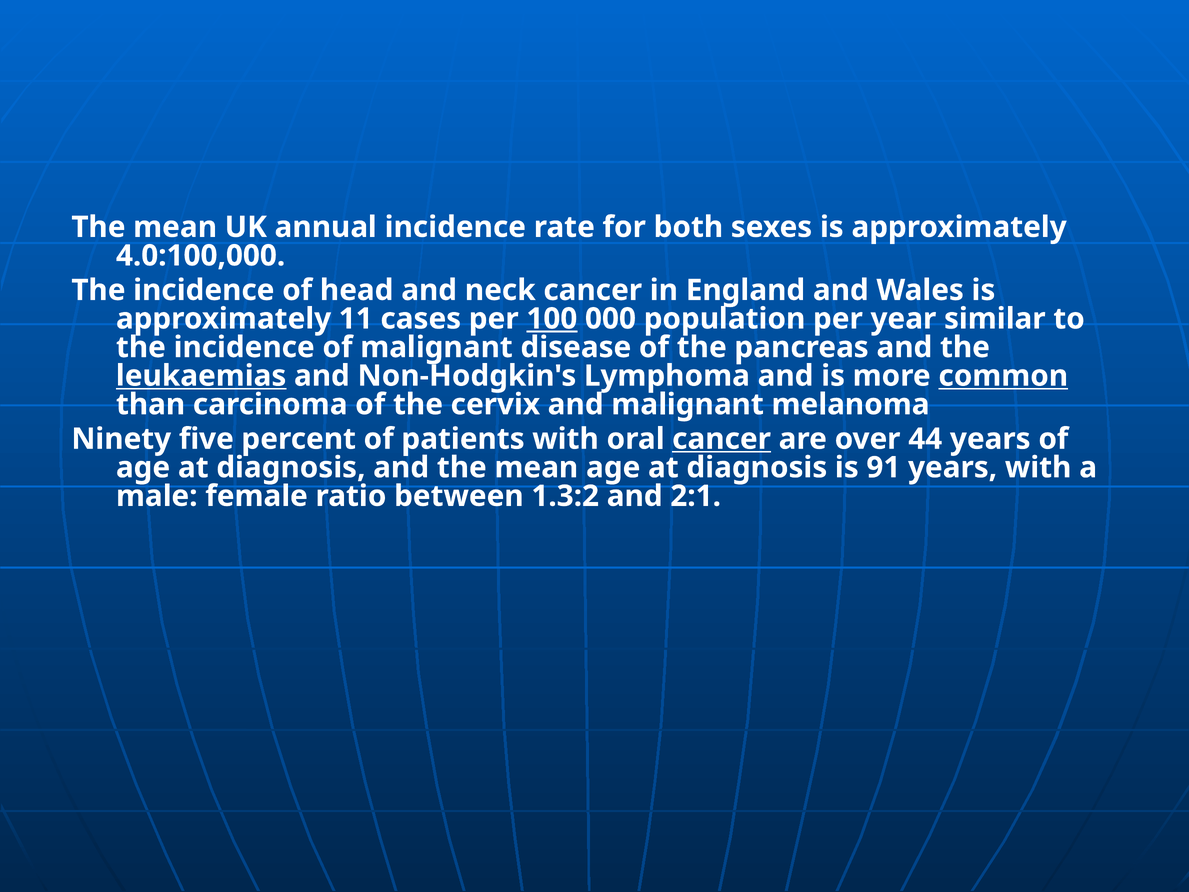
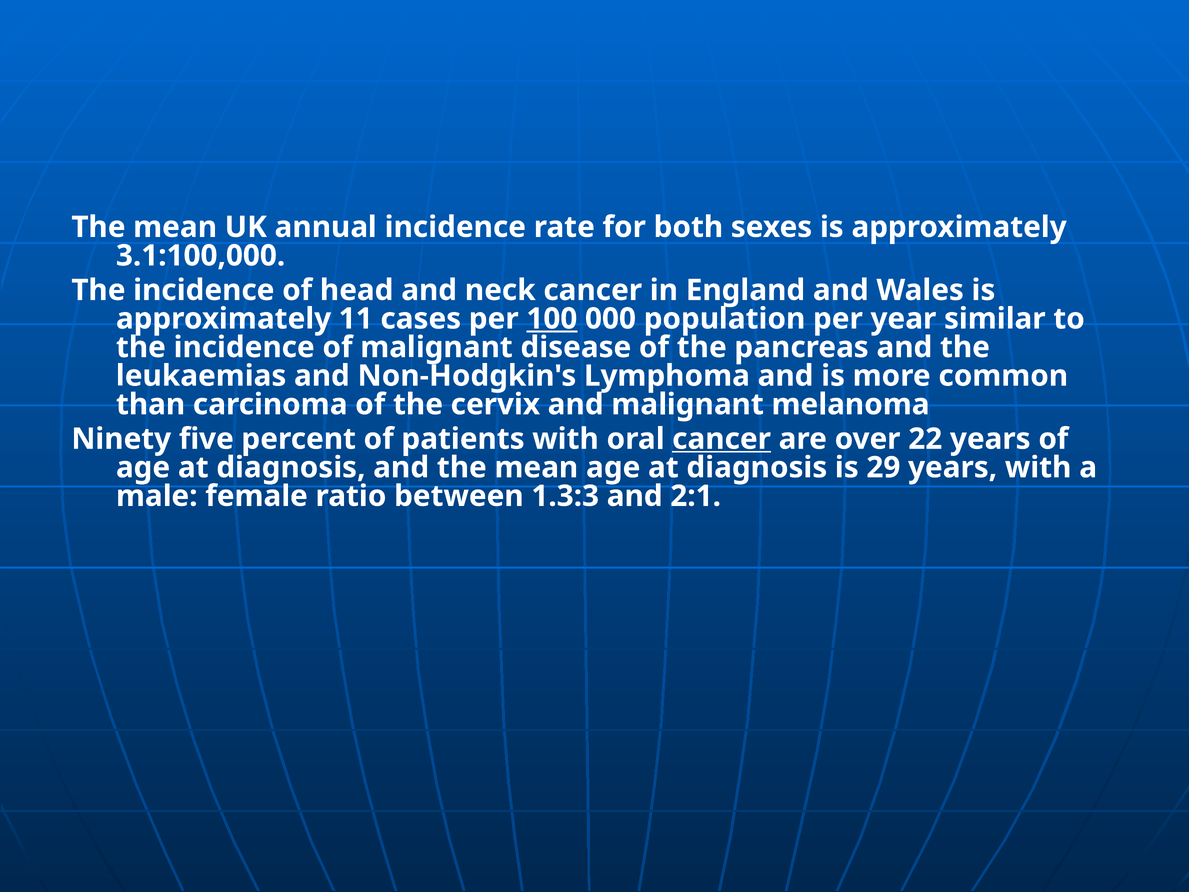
4.0:100,000: 4.0:100,000 -> 3.1:100,000 (201, 256)
leukaemias underline: present -> none (201, 376)
common underline: present -> none (1003, 376)
44: 44 -> 22 (925, 439)
91: 91 -> 29 (883, 467)
1.3:2: 1.3:2 -> 1.3:3 (565, 496)
